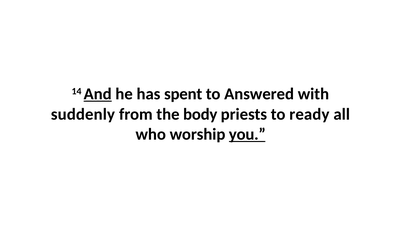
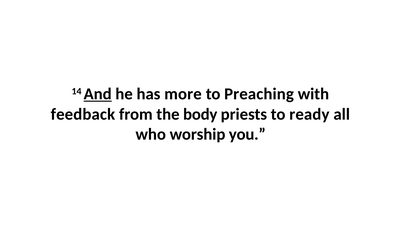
spent: spent -> more (183, 94)
Answered: Answered -> Preaching (259, 94)
suddenly: suddenly -> feedback (83, 114)
you underline: present -> none (247, 134)
